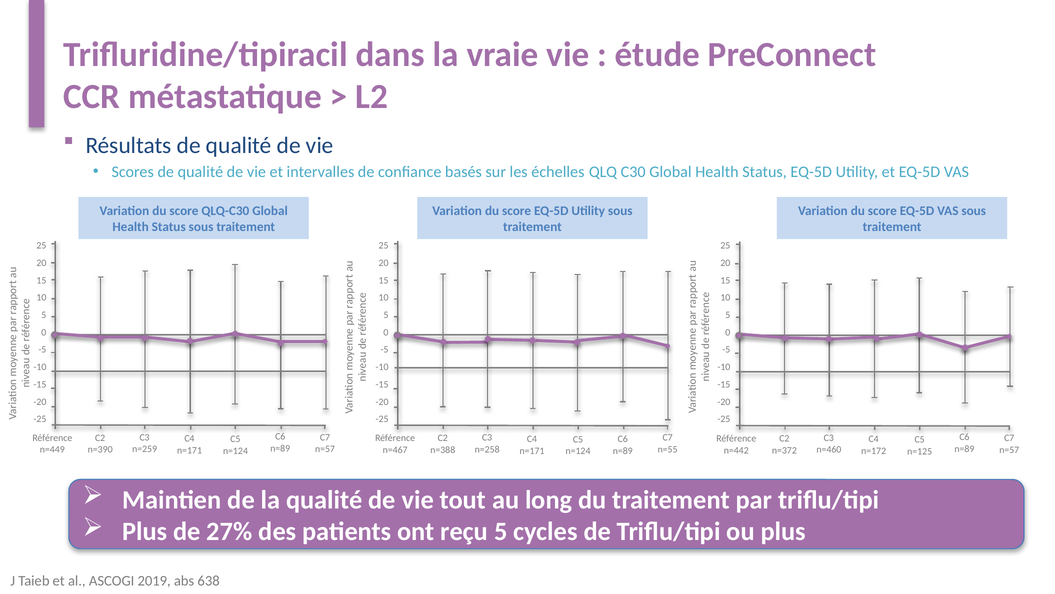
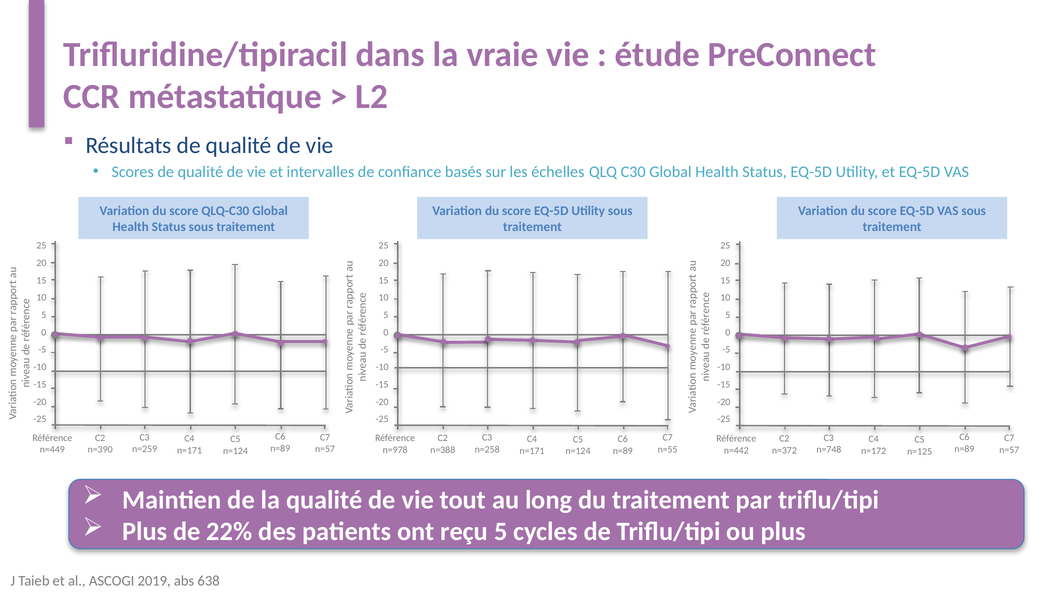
n=460: n=460 -> n=748 (829, 449)
n=467: n=467 -> n=978 (395, 450)
27%: 27% -> 22% (229, 531)
